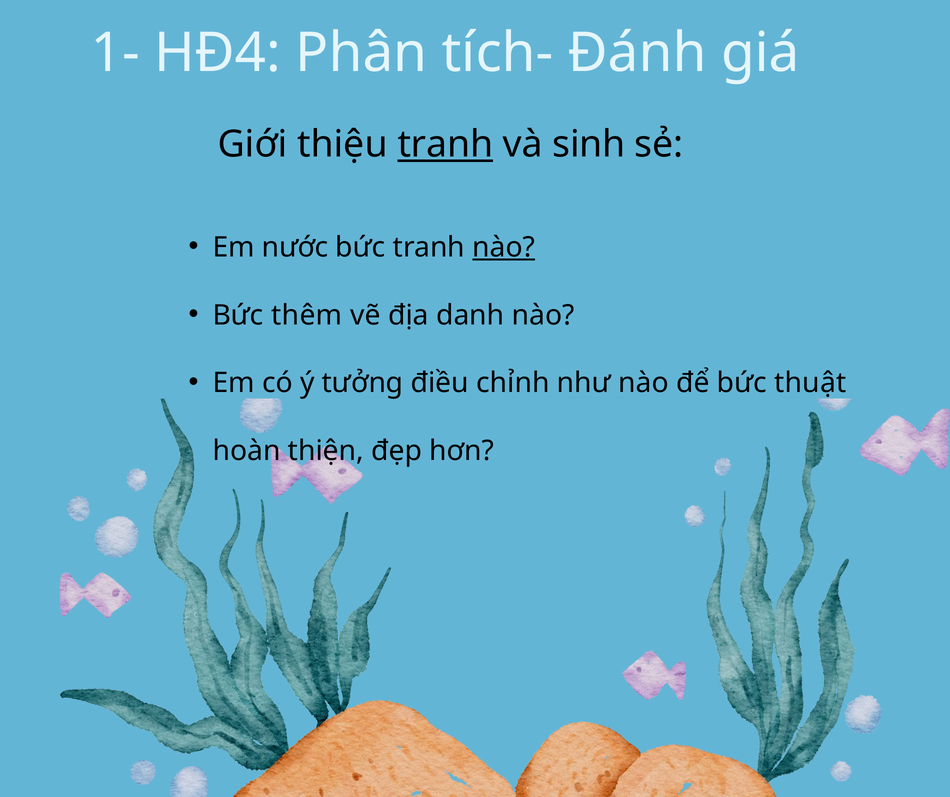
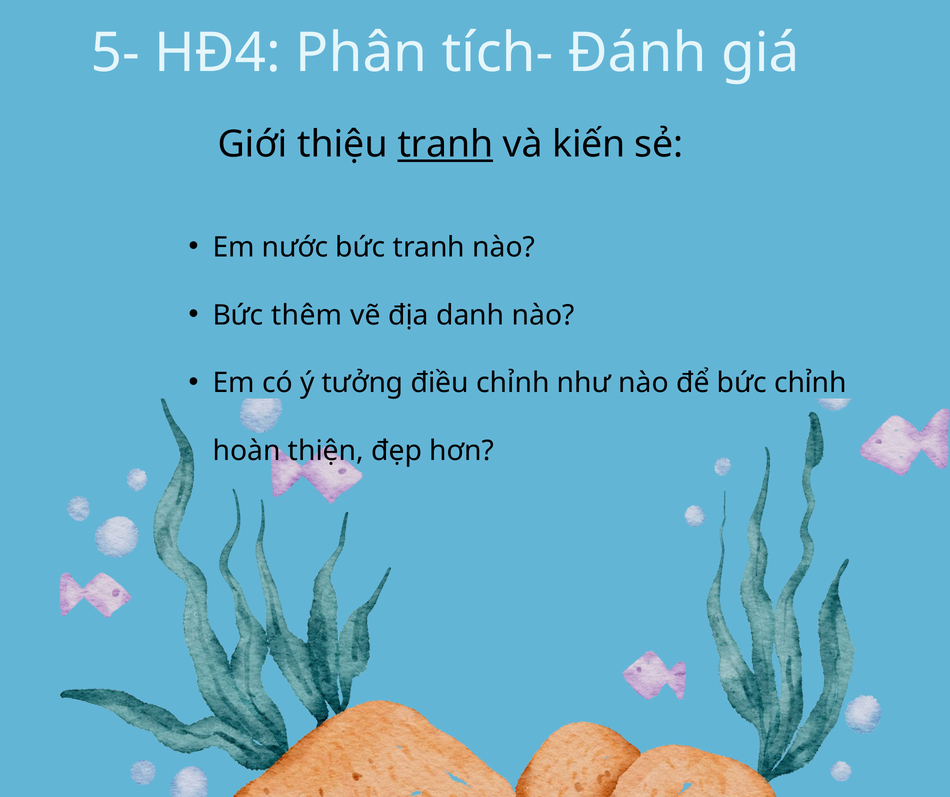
1-: 1- -> 5- (115, 53)
sinh: sinh -> kiến (589, 144)
nào underline: present -> none (504, 247)
bức thuật: thuật -> chỉnh (811, 383)
